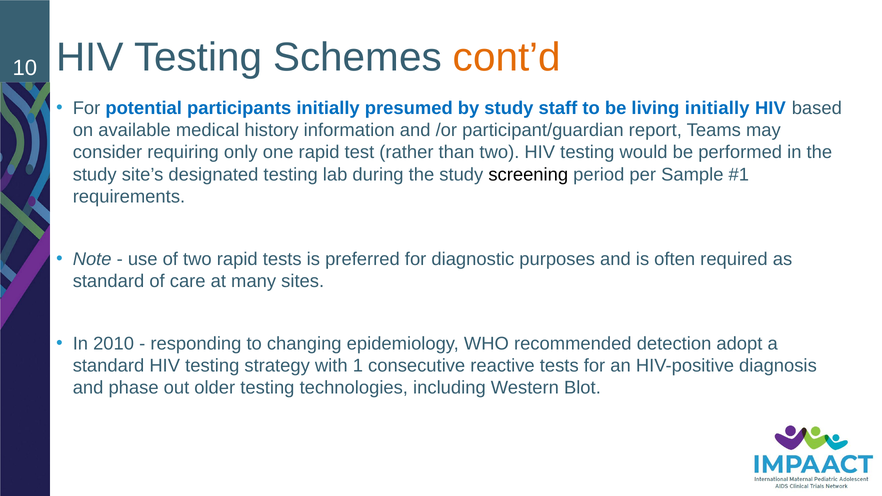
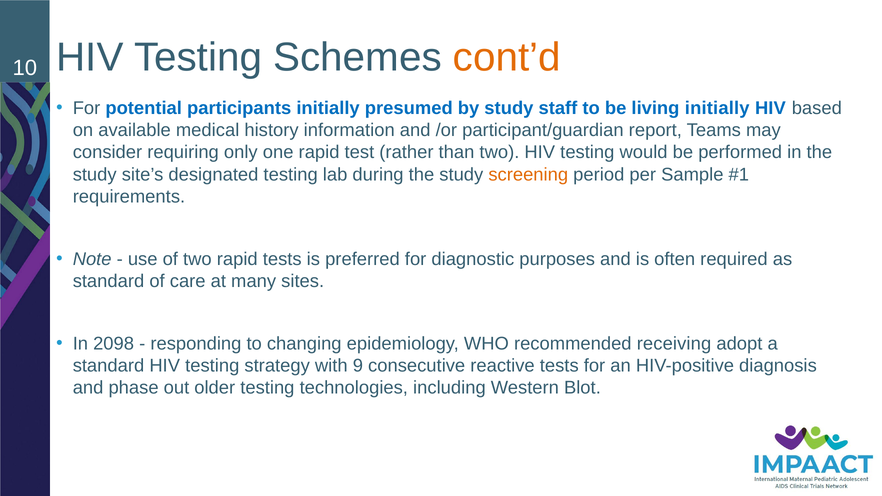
screening colour: black -> orange (528, 174)
2010: 2010 -> 2098 (114, 344)
detection: detection -> receiving (674, 344)
1: 1 -> 9 (358, 366)
